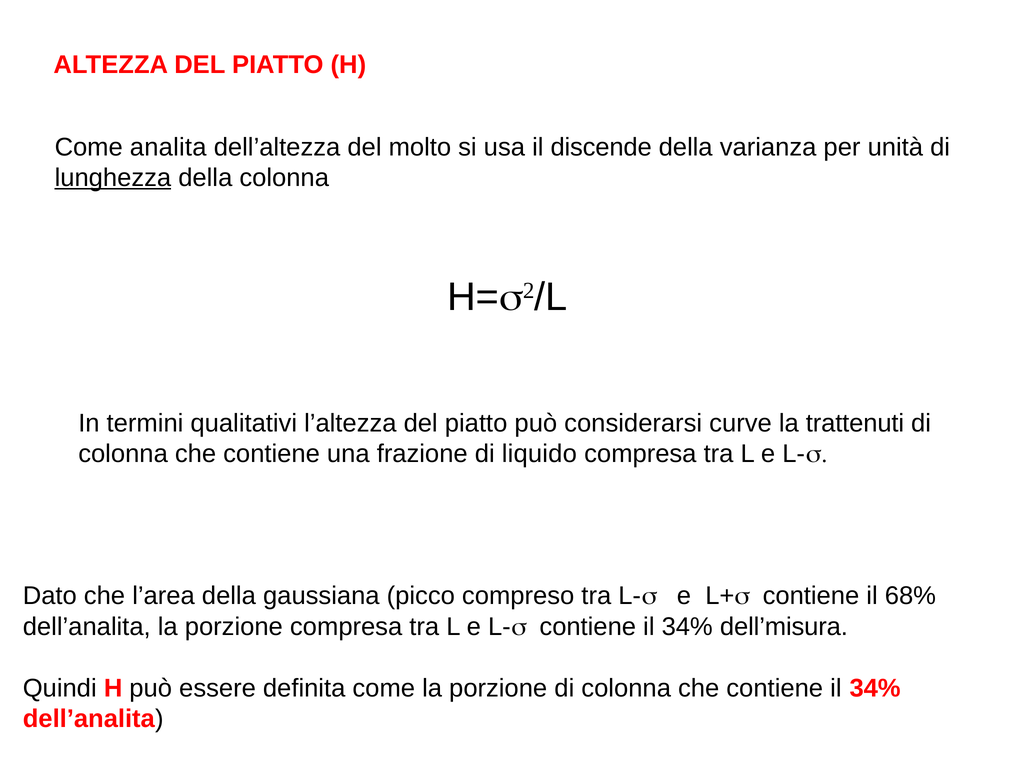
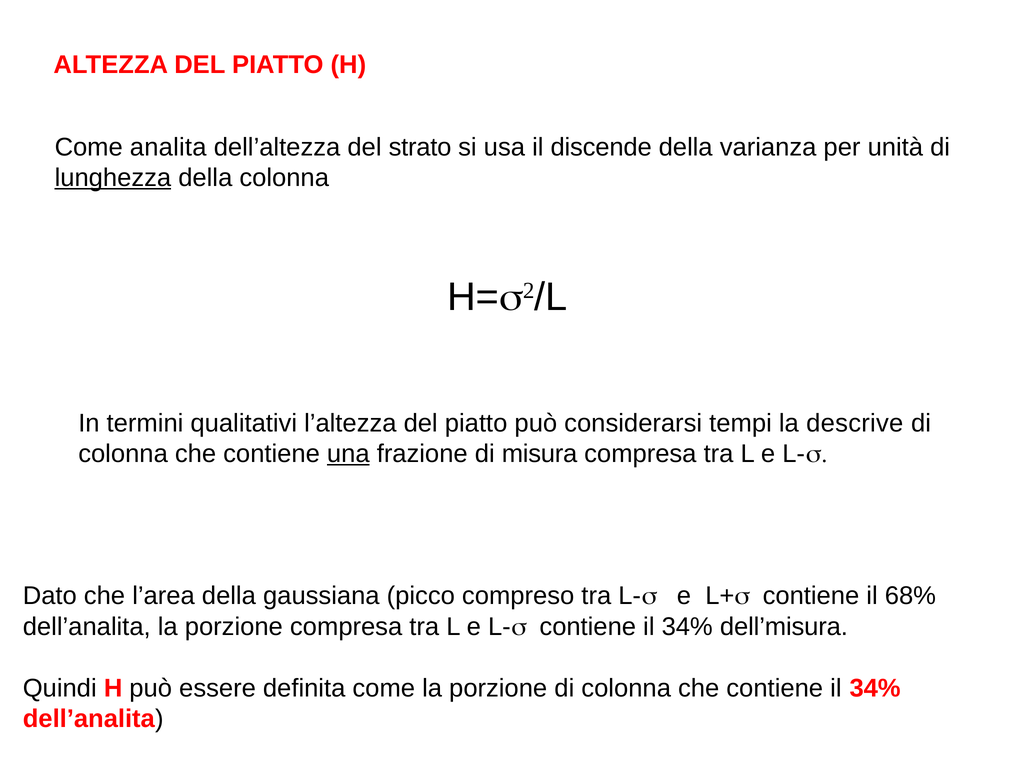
molto: molto -> strato (420, 147)
curve: curve -> tempi (741, 423)
trattenuti: trattenuti -> descrive (855, 423)
una underline: none -> present (348, 454)
liquido: liquido -> misura (540, 454)
